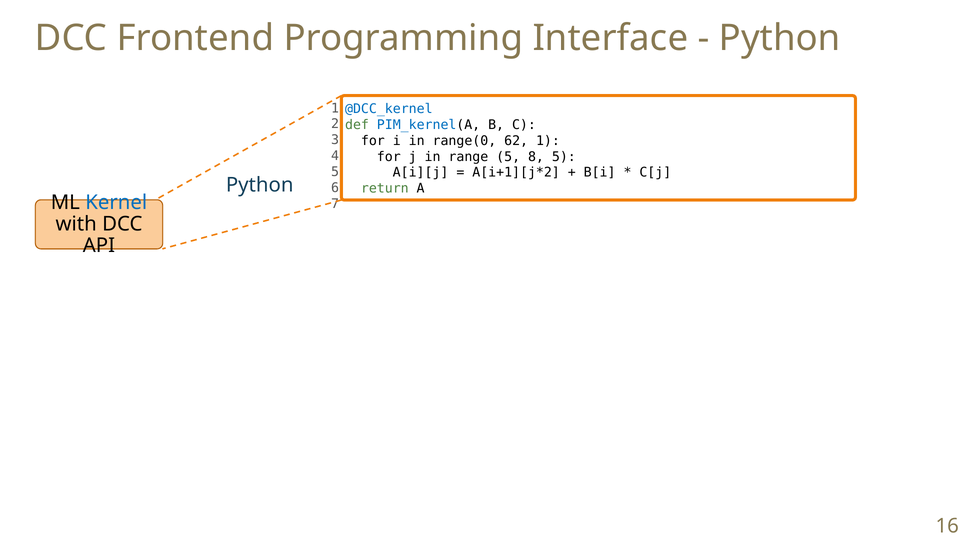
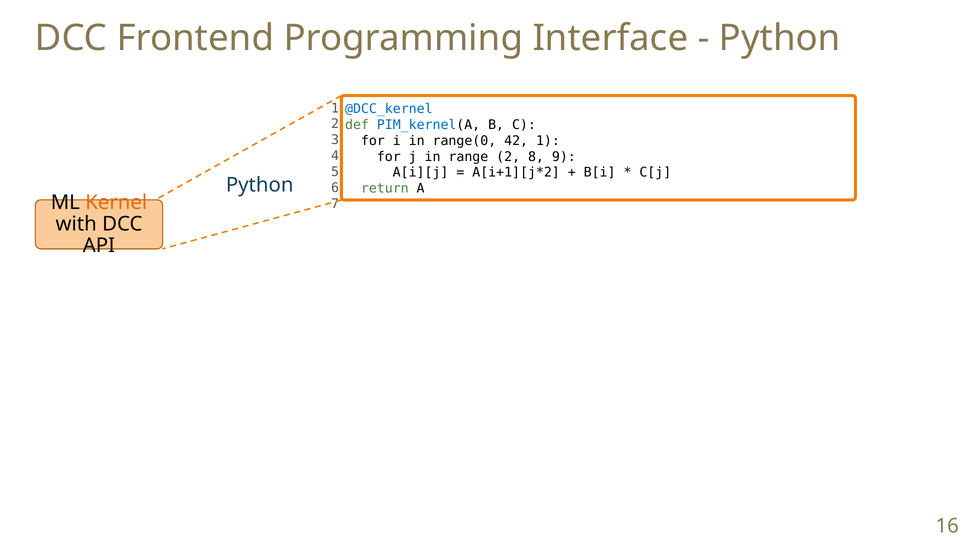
62: 62 -> 42 (516, 141)
range 5: 5 -> 2 (508, 157)
8 5: 5 -> 9 (564, 157)
Kernel colour: blue -> orange (116, 203)
